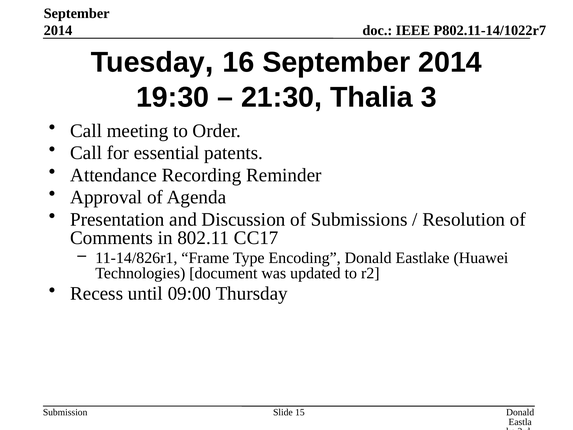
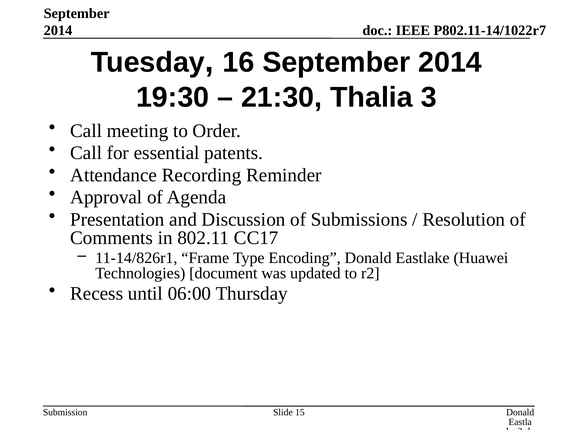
09:00: 09:00 -> 06:00 (189, 294)
